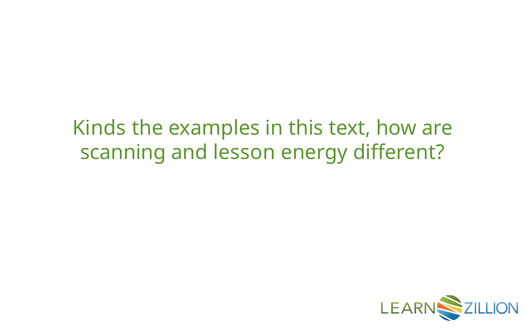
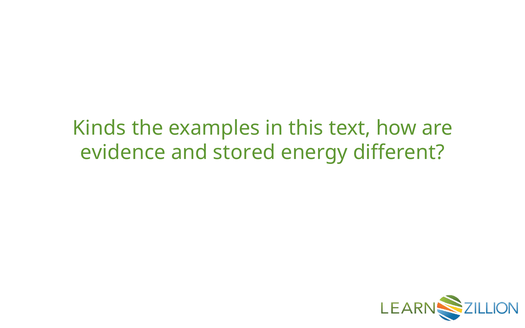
scanning: scanning -> evidence (123, 153)
lesson: lesson -> stored (244, 153)
